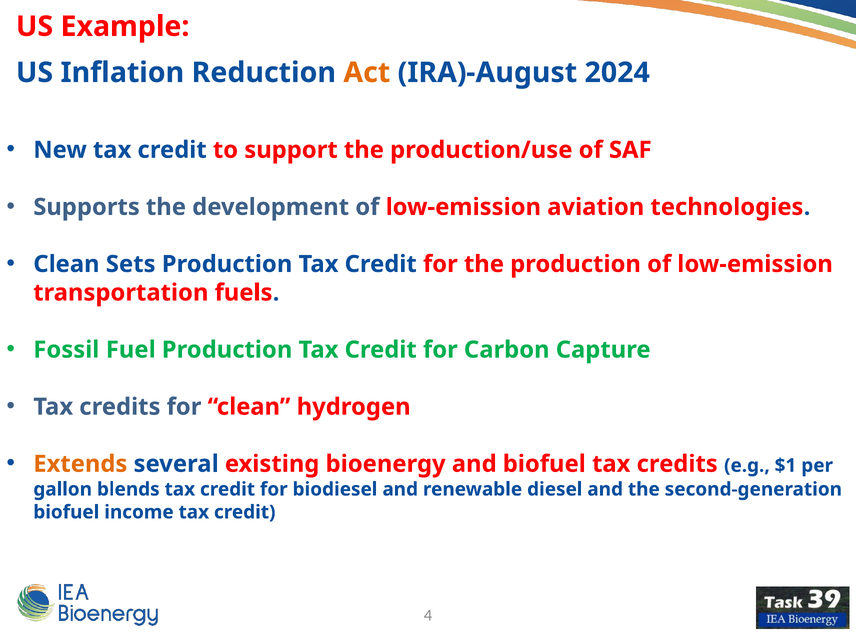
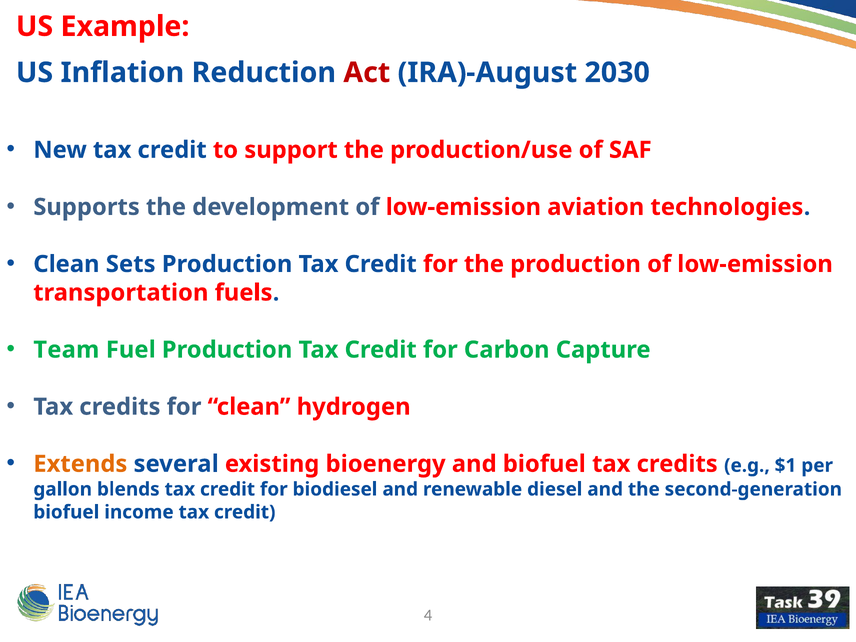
Act colour: orange -> red (367, 73)
2024: 2024 -> 2030 (617, 73)
Fossil: Fossil -> Team (66, 350)
